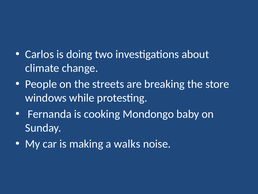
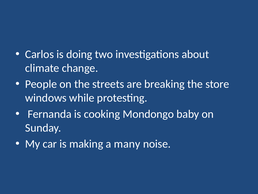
walks: walks -> many (127, 144)
